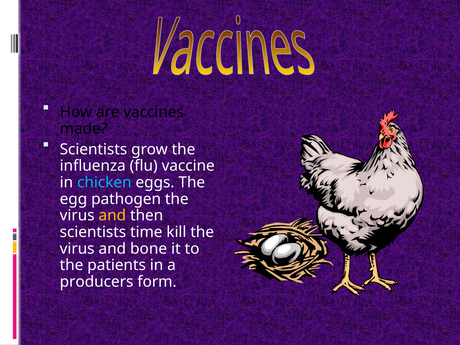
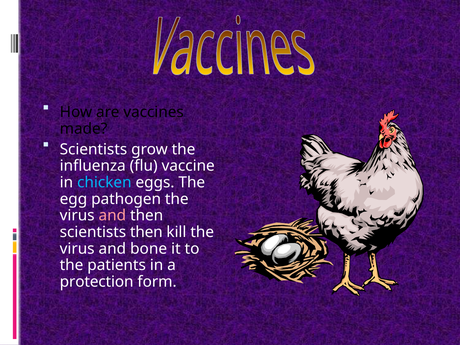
and colour: yellow -> pink (112, 216)
scientists time: time -> then (146, 232)
producers: producers -> protection (97, 282)
